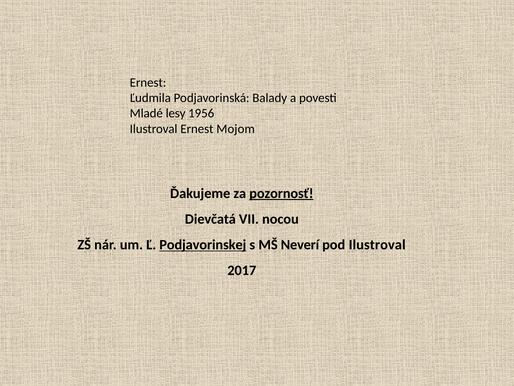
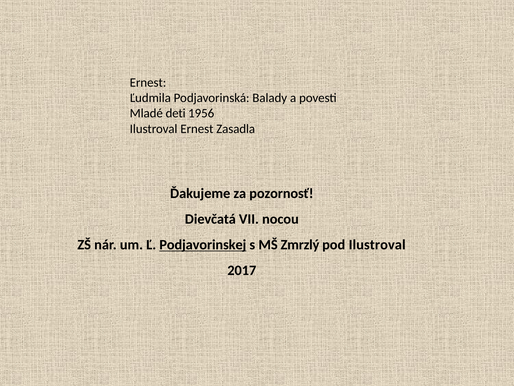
lesy: lesy -> deti (176, 113)
Mojom: Mojom -> Zasadla (236, 129)
pozornosť underline: present -> none (281, 193)
Neverí: Neverí -> Zmrzlý (300, 245)
